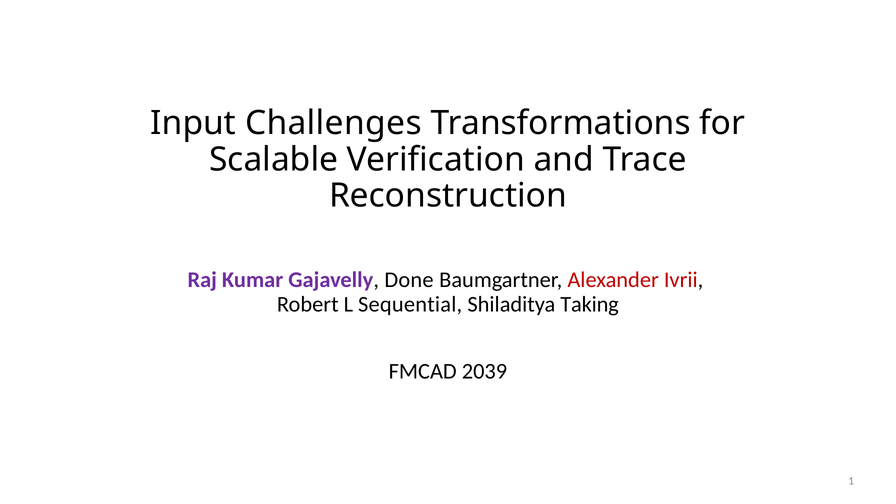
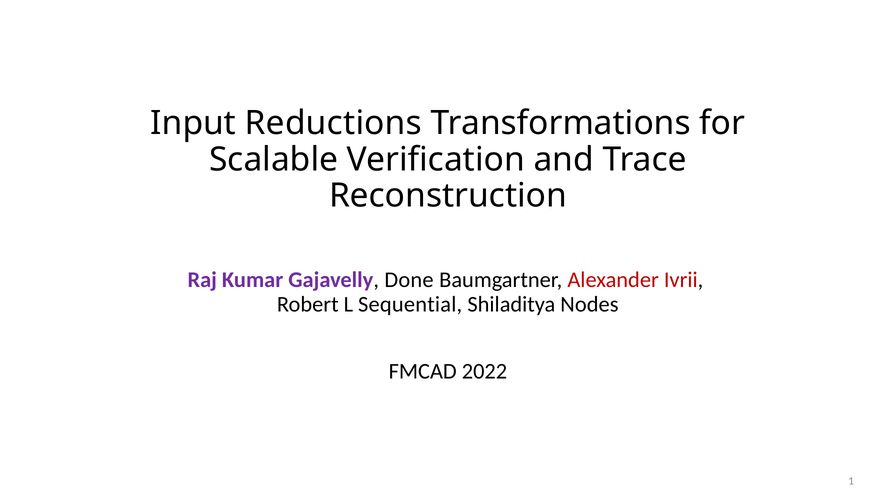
Challenges: Challenges -> Reductions (333, 123)
Taking: Taking -> Nodes (589, 304)
2039: 2039 -> 2022 (484, 371)
